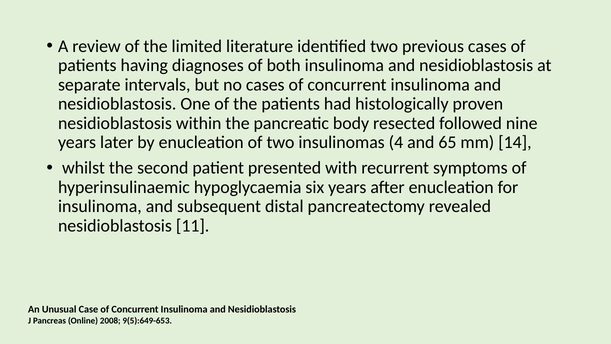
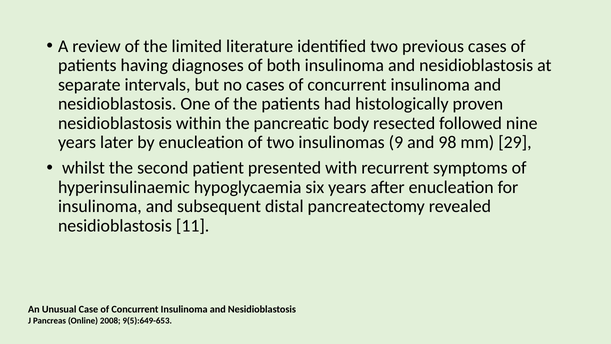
4: 4 -> 9 (396, 142)
65: 65 -> 98 (447, 142)
14: 14 -> 29 (515, 142)
